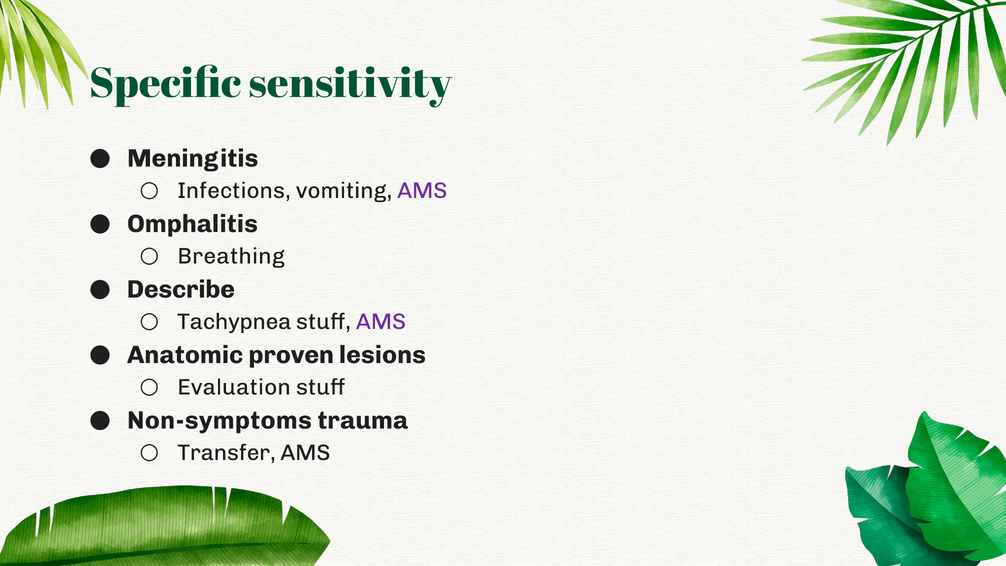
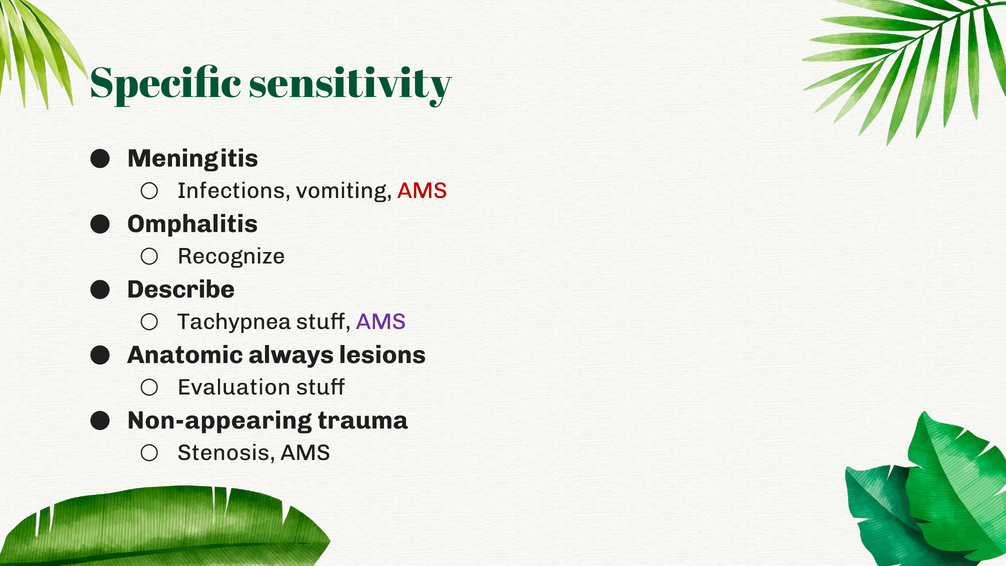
AMS colour: purple -> red (422, 191)
Breathing: Breathing -> Recognize (231, 256)
proven: proven -> always (291, 355)
Non-symptoms: Non-symptoms -> Non-appearing (219, 420)
Transfer: Transfer -> Stenosis (226, 453)
